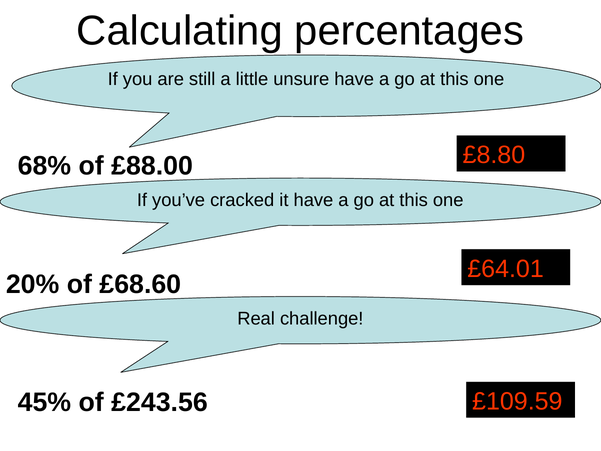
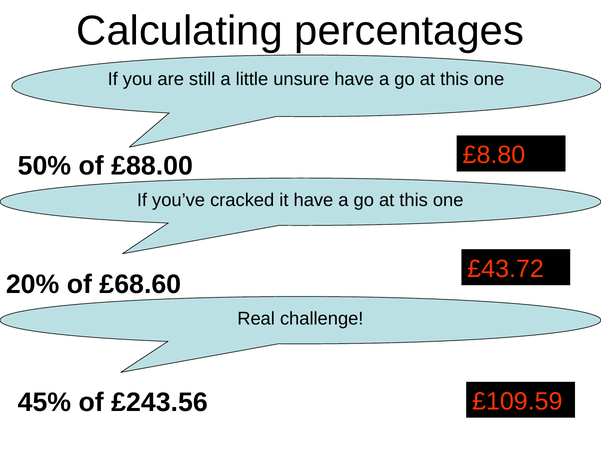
68%: 68% -> 50% (44, 166)
£64.01: £64.01 -> £43.72 (506, 269)
